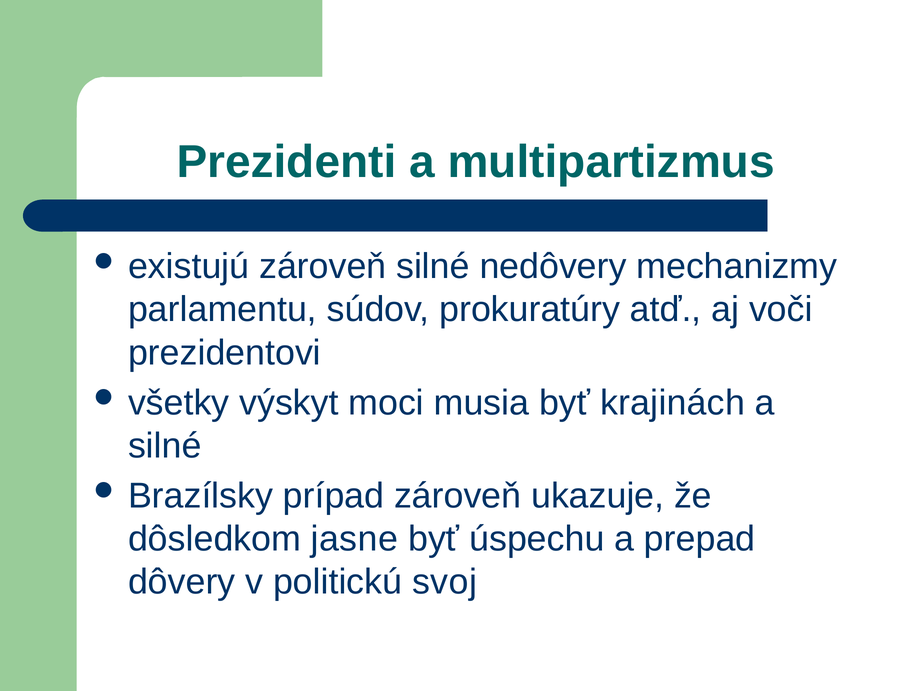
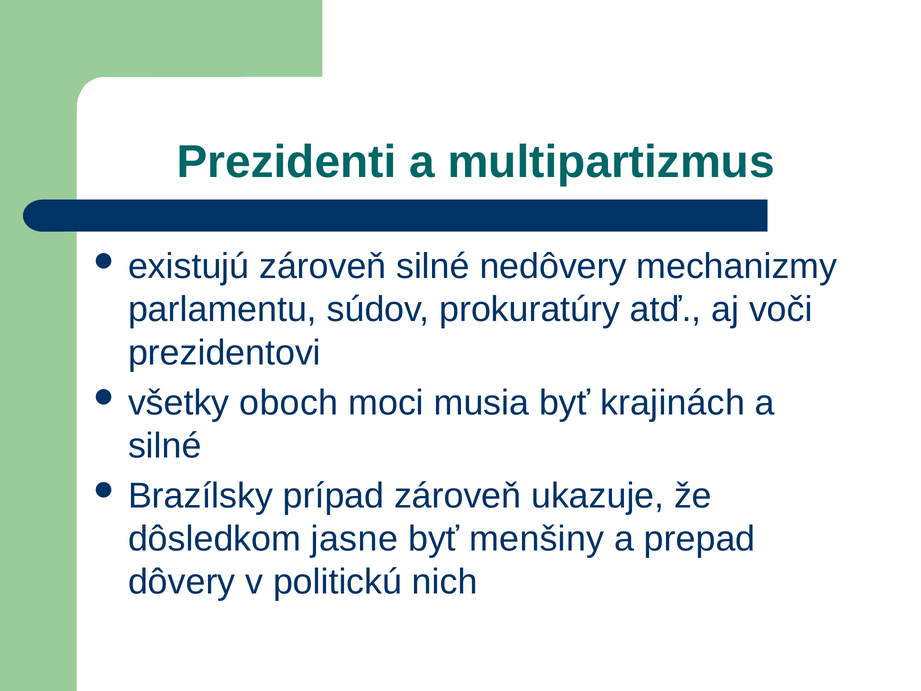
výskyt: výskyt -> oboch (289, 403)
úspechu: úspechu -> menšiny (537, 539)
svoj: svoj -> nich (445, 582)
